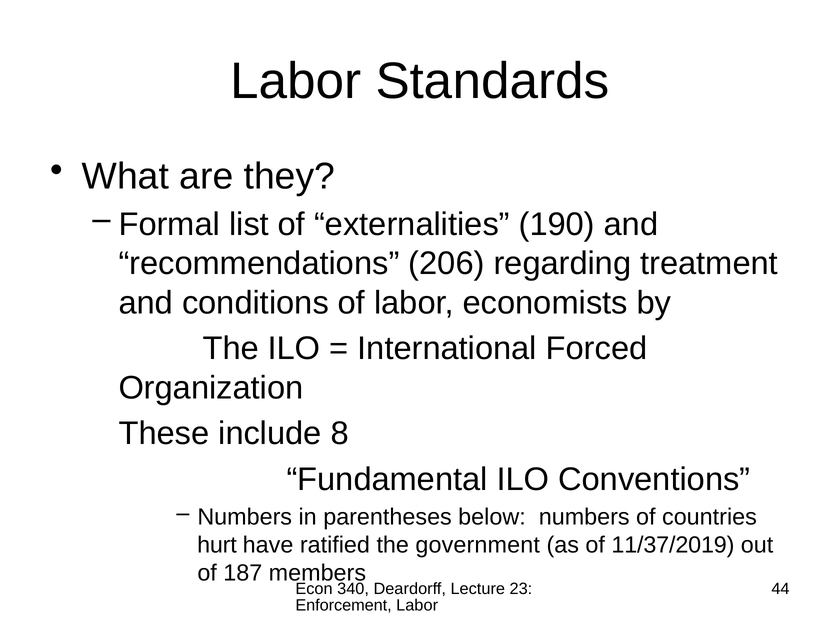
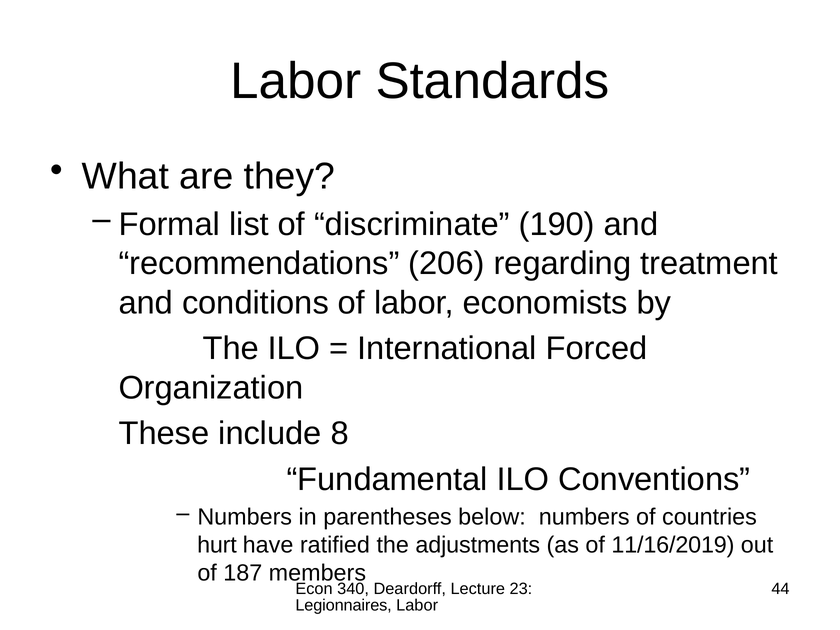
externalities: externalities -> discriminate (412, 224)
government: government -> adjustments (478, 545)
11/37/2019: 11/37/2019 -> 11/16/2019 (673, 545)
Enforcement: Enforcement -> Legionnaires (344, 605)
